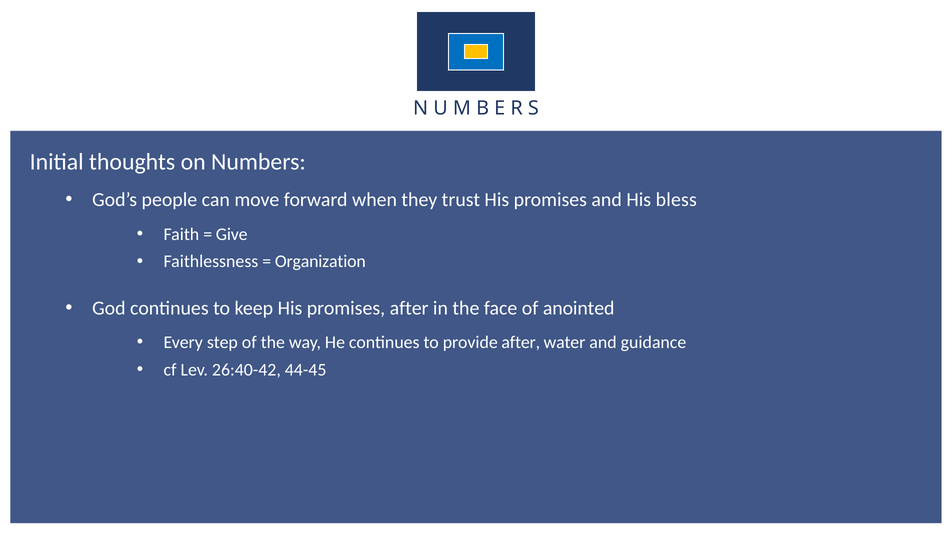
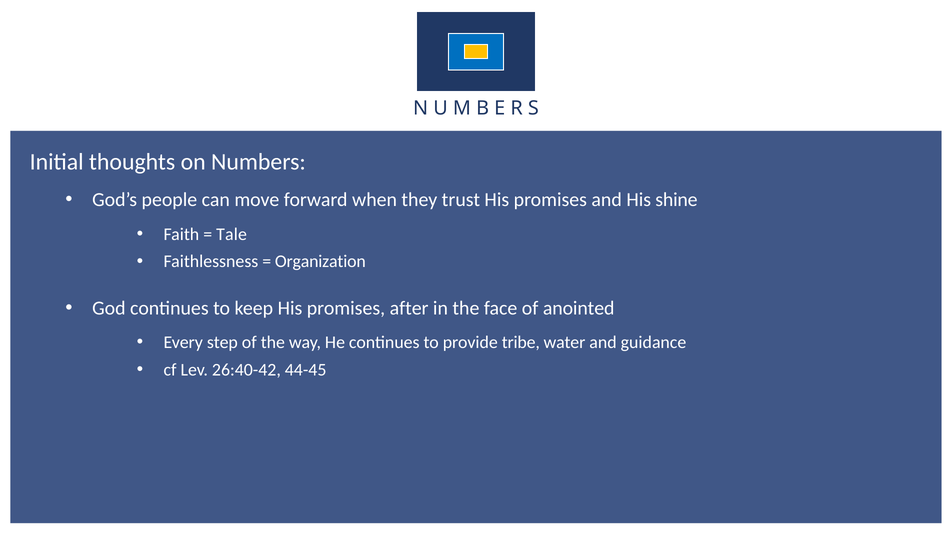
bless: bless -> shine (676, 200)
Give: Give -> Tale (232, 234)
provide after: after -> tribe (521, 343)
